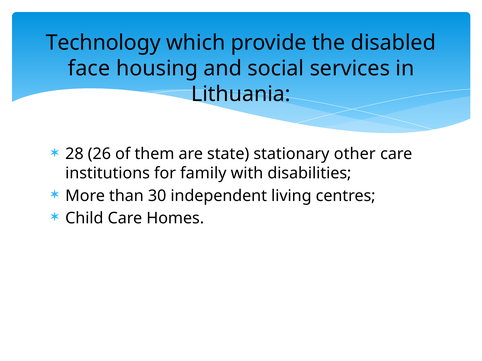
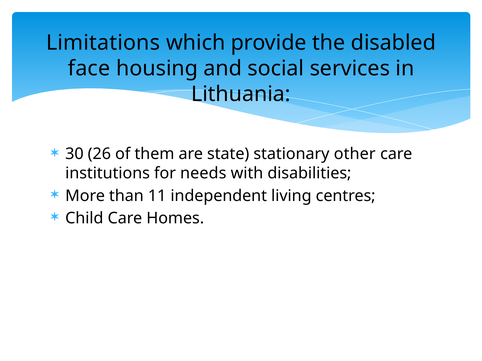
Technology: Technology -> Limitations (103, 43)
28: 28 -> 30 (74, 154)
family: family -> needs (203, 173)
30: 30 -> 11 (157, 196)
